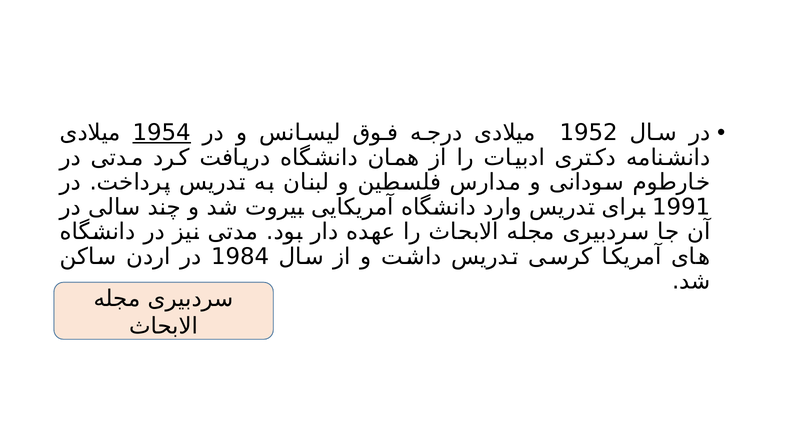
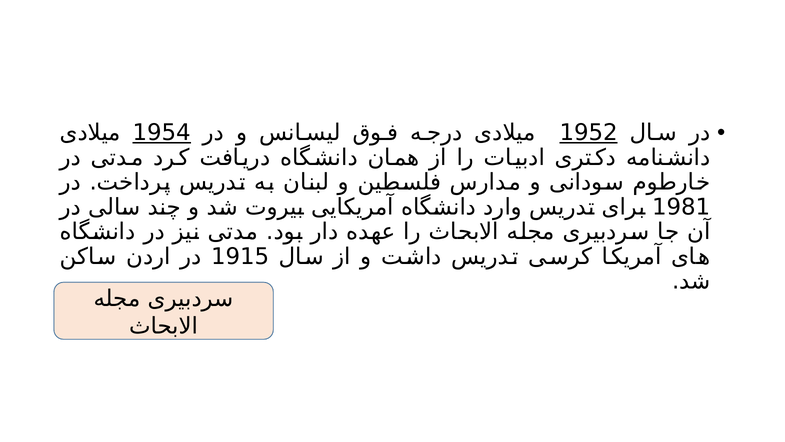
1952 underline: none -> present (589, 133)
1991: 1991 -> 1981 (681, 207)
1984: 1984 -> 1915 (240, 256)
